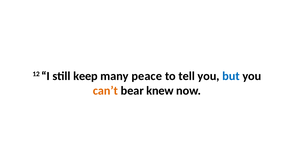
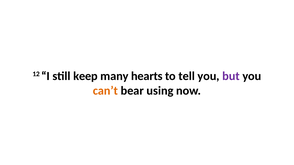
peace: peace -> hearts (147, 76)
but colour: blue -> purple (231, 76)
knew: knew -> using (160, 91)
